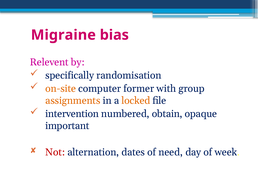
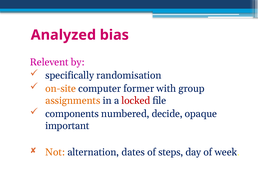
Migraine: Migraine -> Analyzed (63, 35)
locked colour: orange -> red (136, 100)
intervention: intervention -> components (72, 113)
obtain: obtain -> decide (167, 113)
Not colour: red -> orange (55, 152)
need: need -> steps (171, 152)
